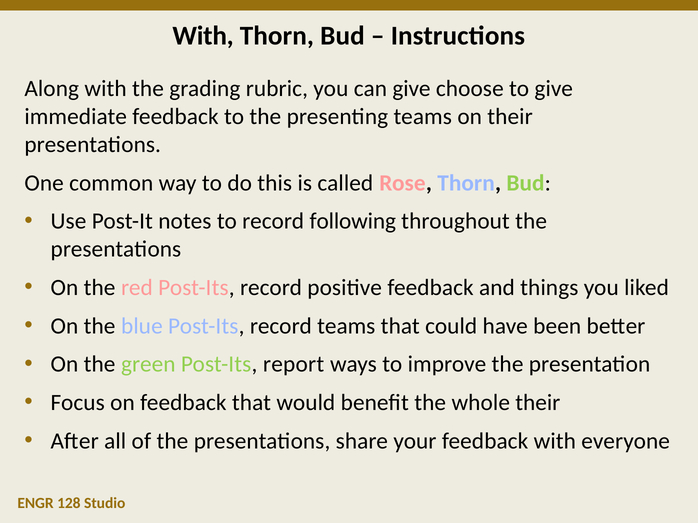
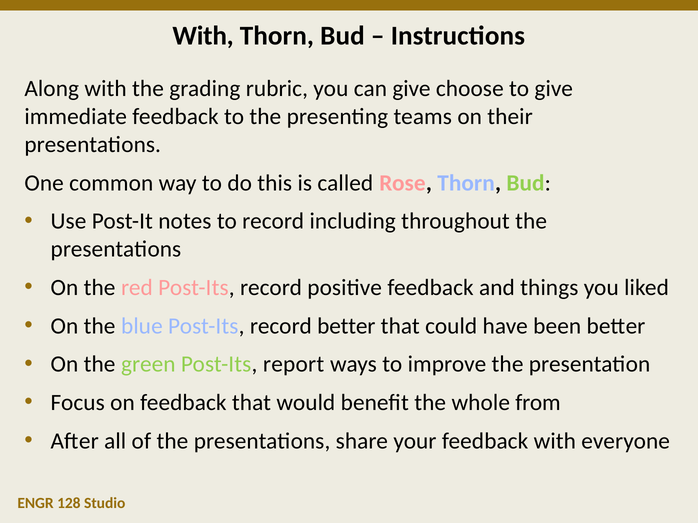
following: following -> including (353, 222)
record teams: teams -> better (346, 326)
whole their: their -> from (538, 403)
